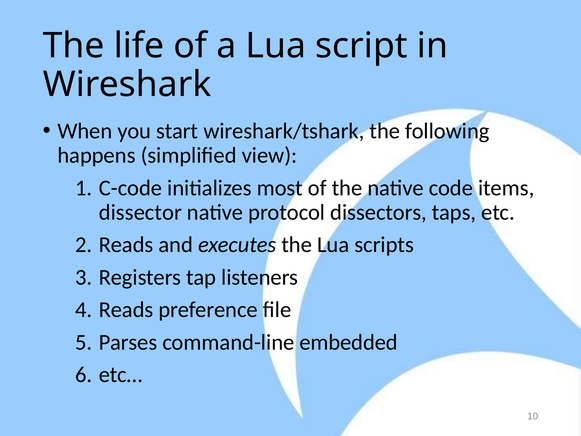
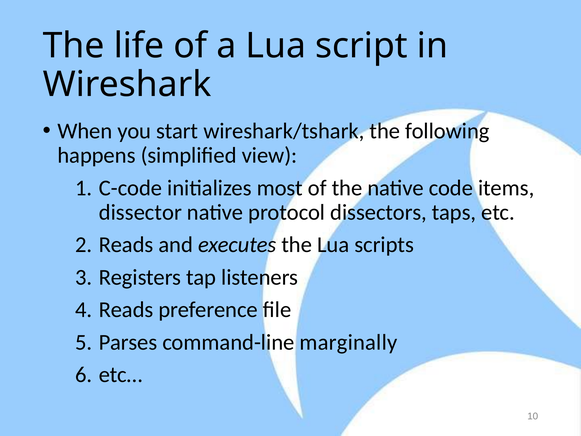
embedded: embedded -> marginally (348, 342)
